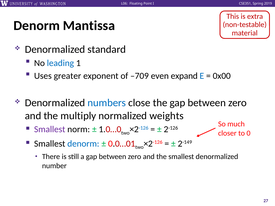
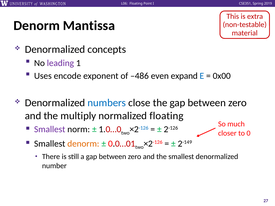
standard: standard -> concepts (107, 50)
leading colour: blue -> purple (60, 63)
greater: greater -> encode (67, 76)
–709: –709 -> –486 (140, 76)
normalized weights: weights -> floating (167, 116)
denorm colour: blue -> orange (83, 144)
